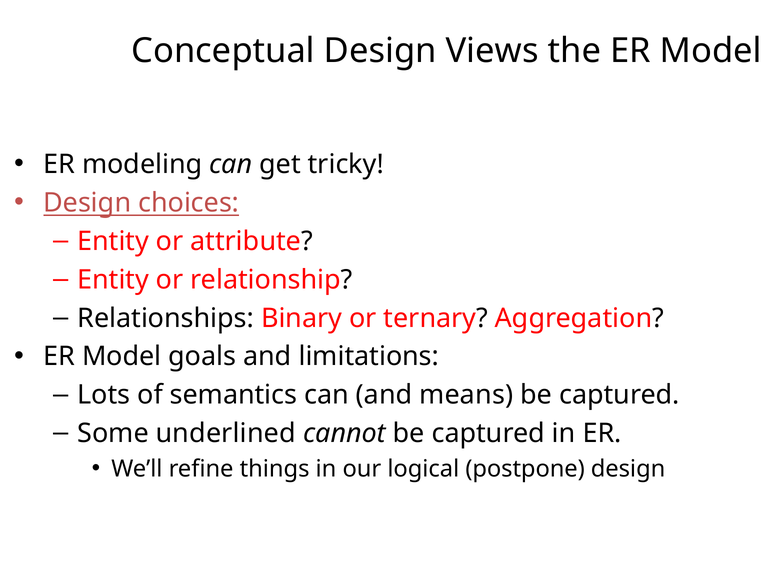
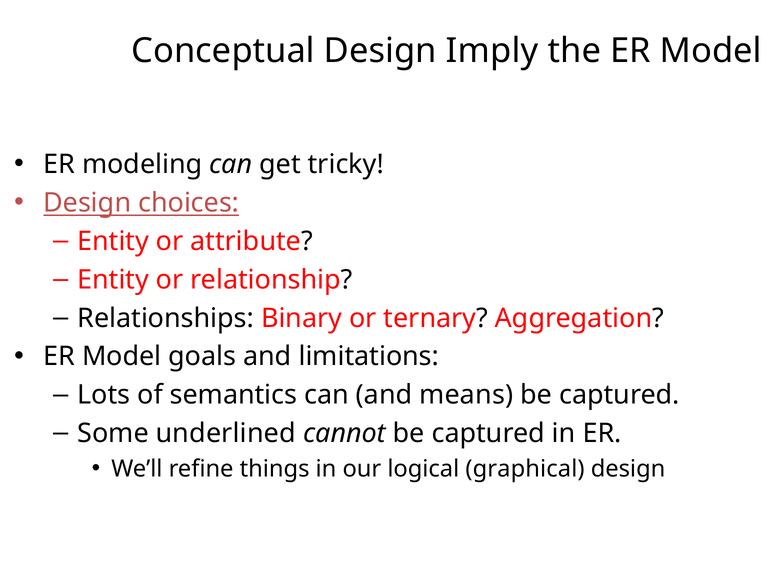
Views: Views -> Imply (492, 51)
postpone: postpone -> graphical (525, 469)
